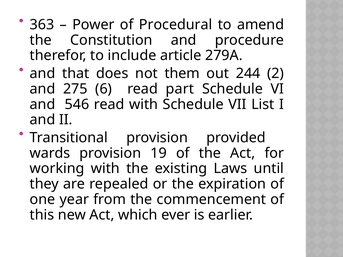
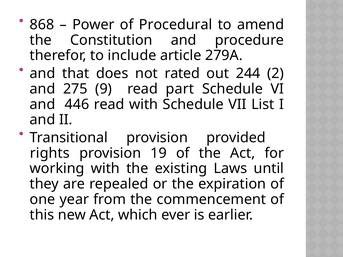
363: 363 -> 868 (42, 25)
them: them -> rated (182, 74)
6: 6 -> 9 (104, 89)
546: 546 -> 446 (77, 104)
wards: wards -> rights (50, 153)
